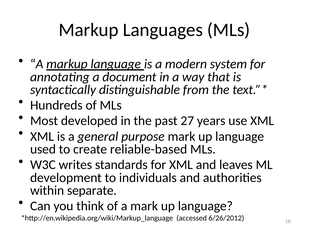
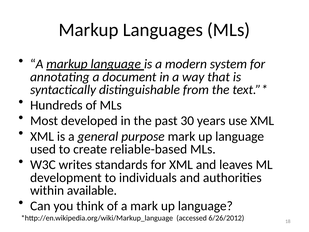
27: 27 -> 30 (187, 121)
separate: separate -> available (92, 190)
